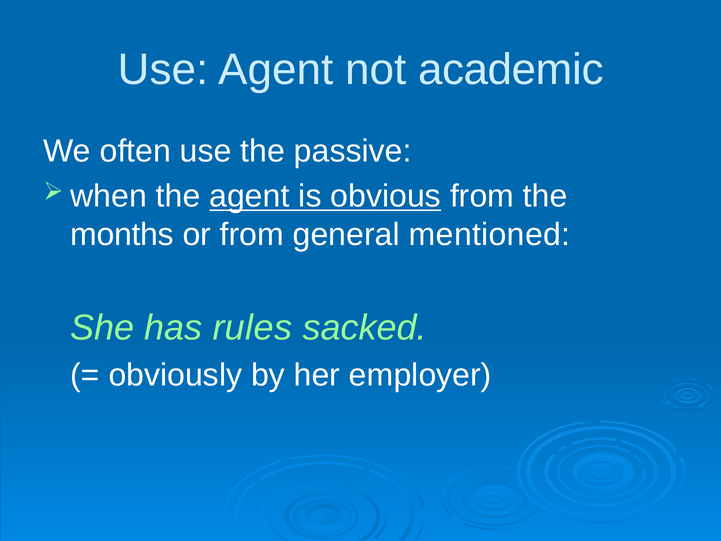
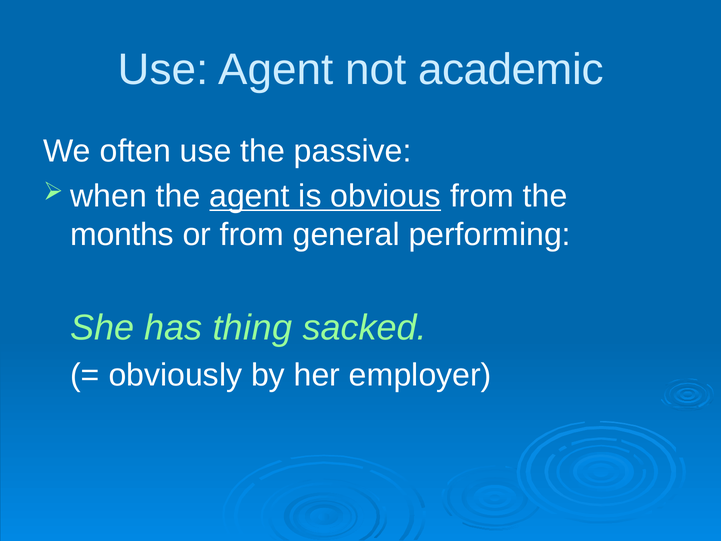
mentioned: mentioned -> performing (490, 235)
rules: rules -> thing (252, 328)
